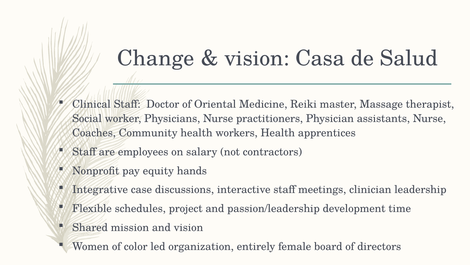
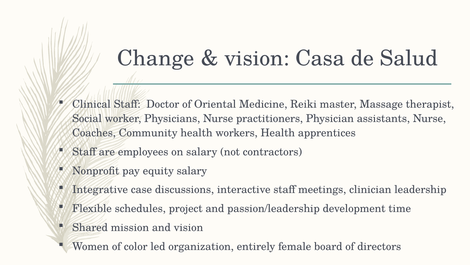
equity hands: hands -> salary (192, 170)
